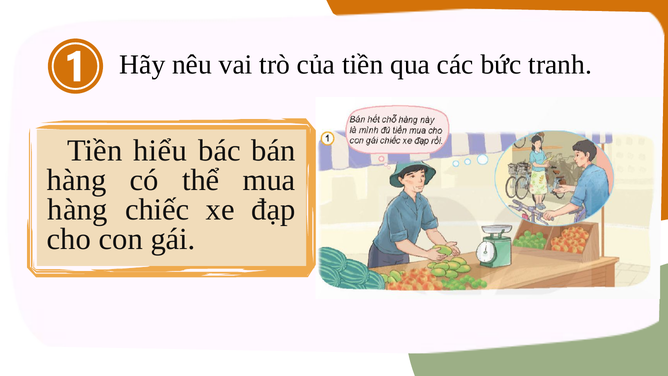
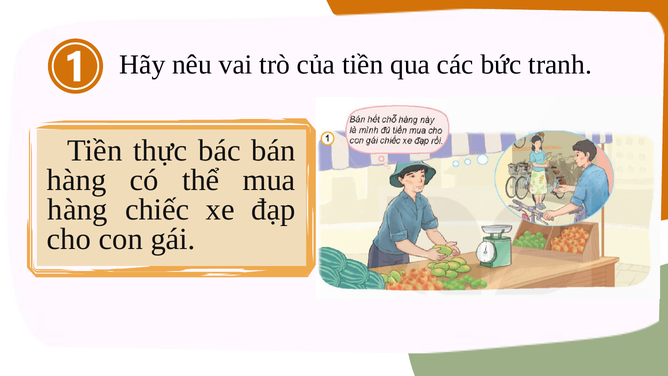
hiểu: hiểu -> thực (160, 151)
